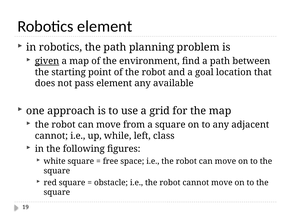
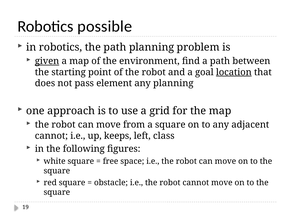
Robotics element: element -> possible (105, 26)
location underline: none -> present (234, 72)
any available: available -> planning (173, 83)
while: while -> keeps (118, 136)
